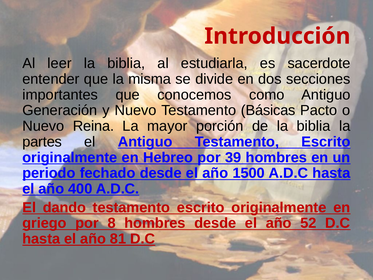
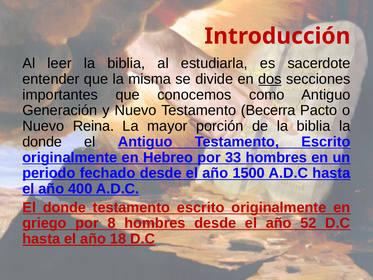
dos underline: none -> present (270, 79)
Básicas: Básicas -> Becerra (268, 110)
partes: partes -> donde (42, 142)
39: 39 -> 33 (233, 157)
El dando: dando -> donde (64, 207)
81: 81 -> 18 (118, 239)
